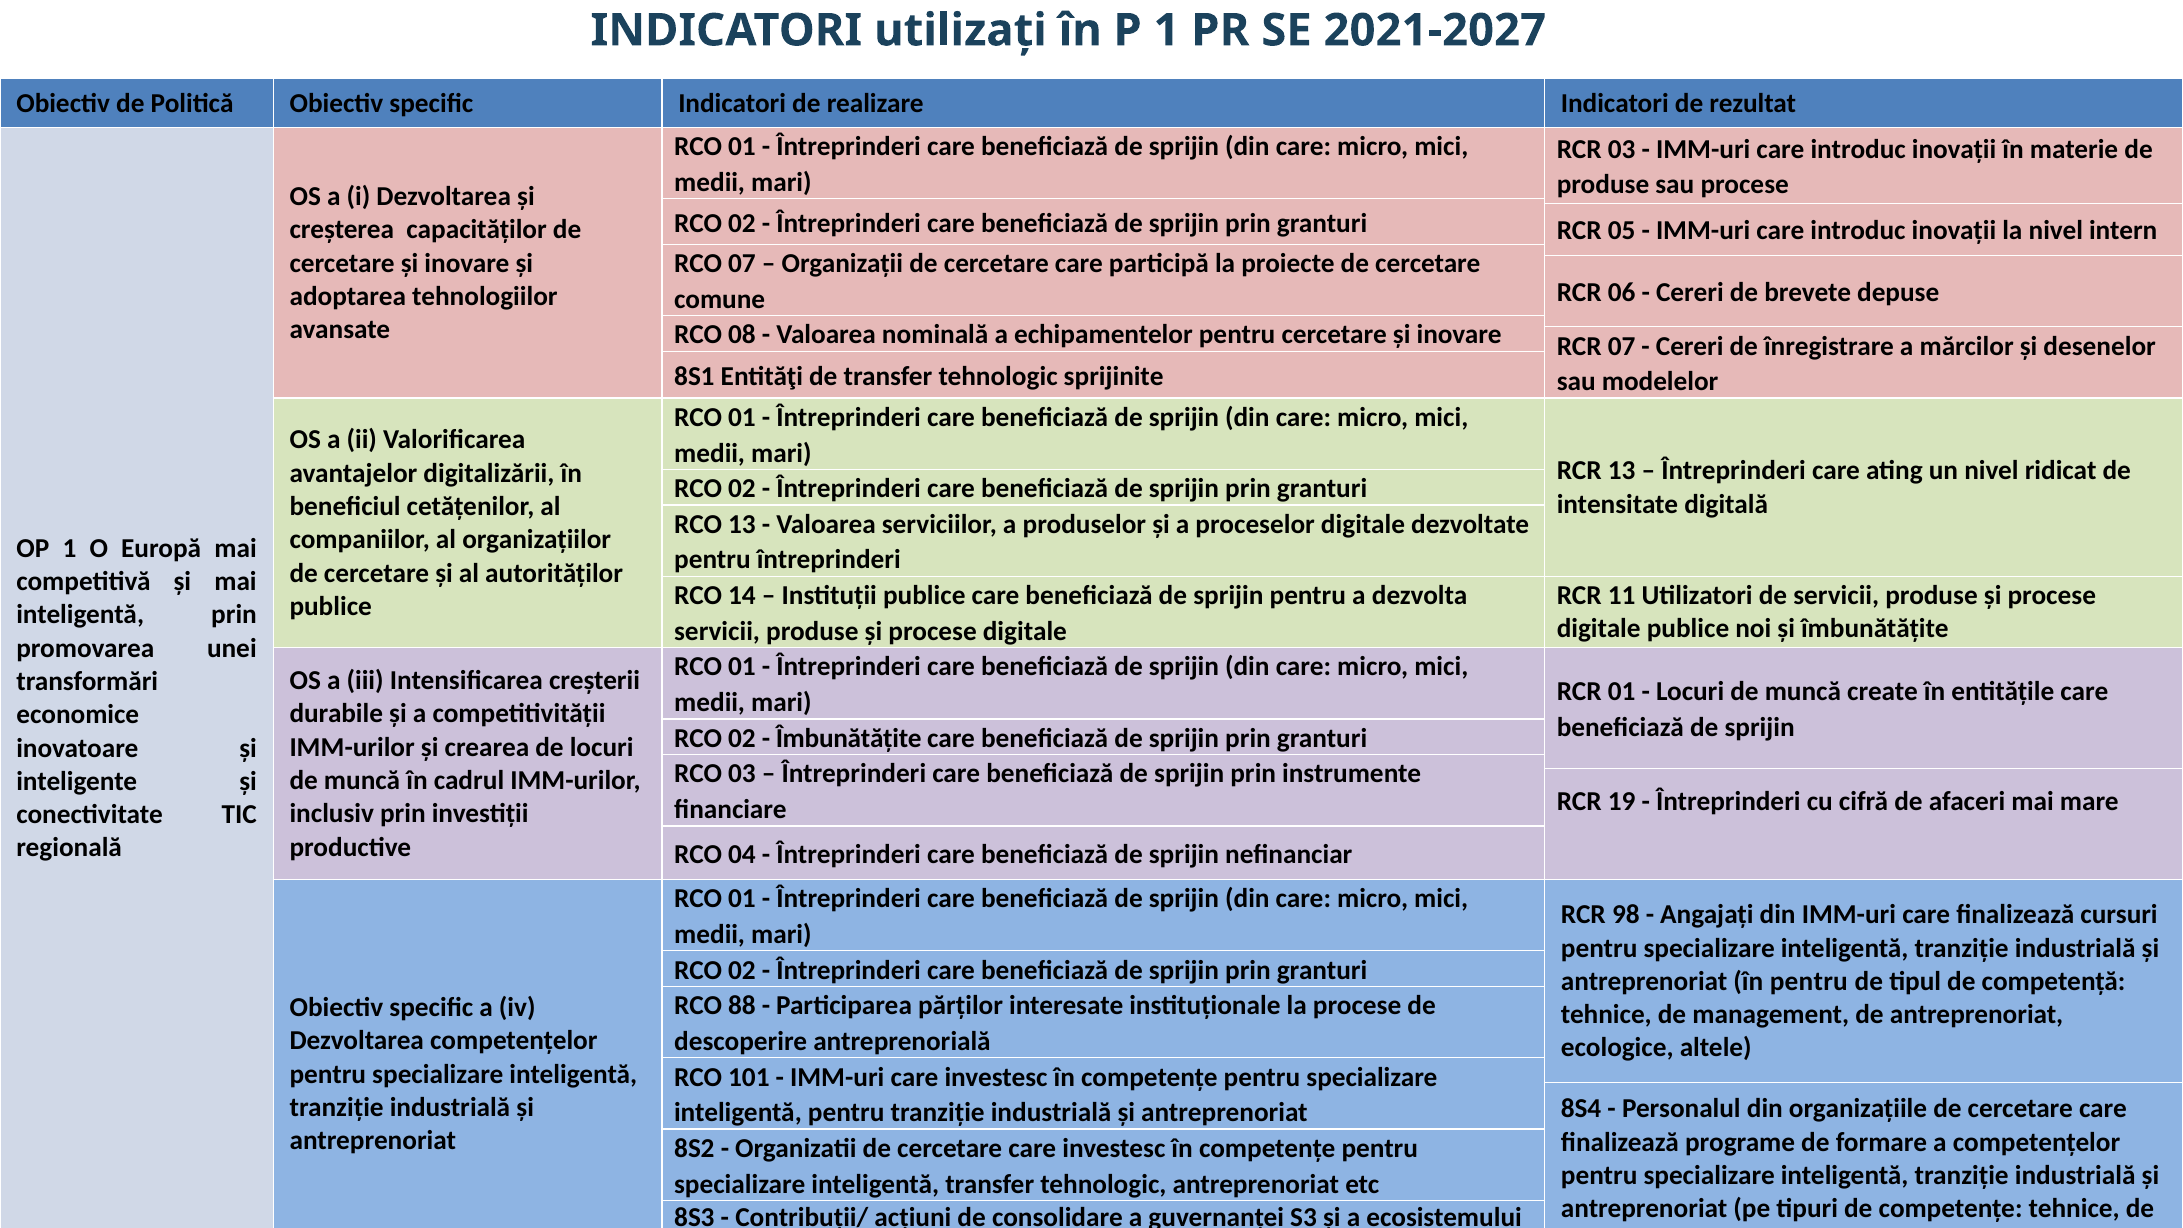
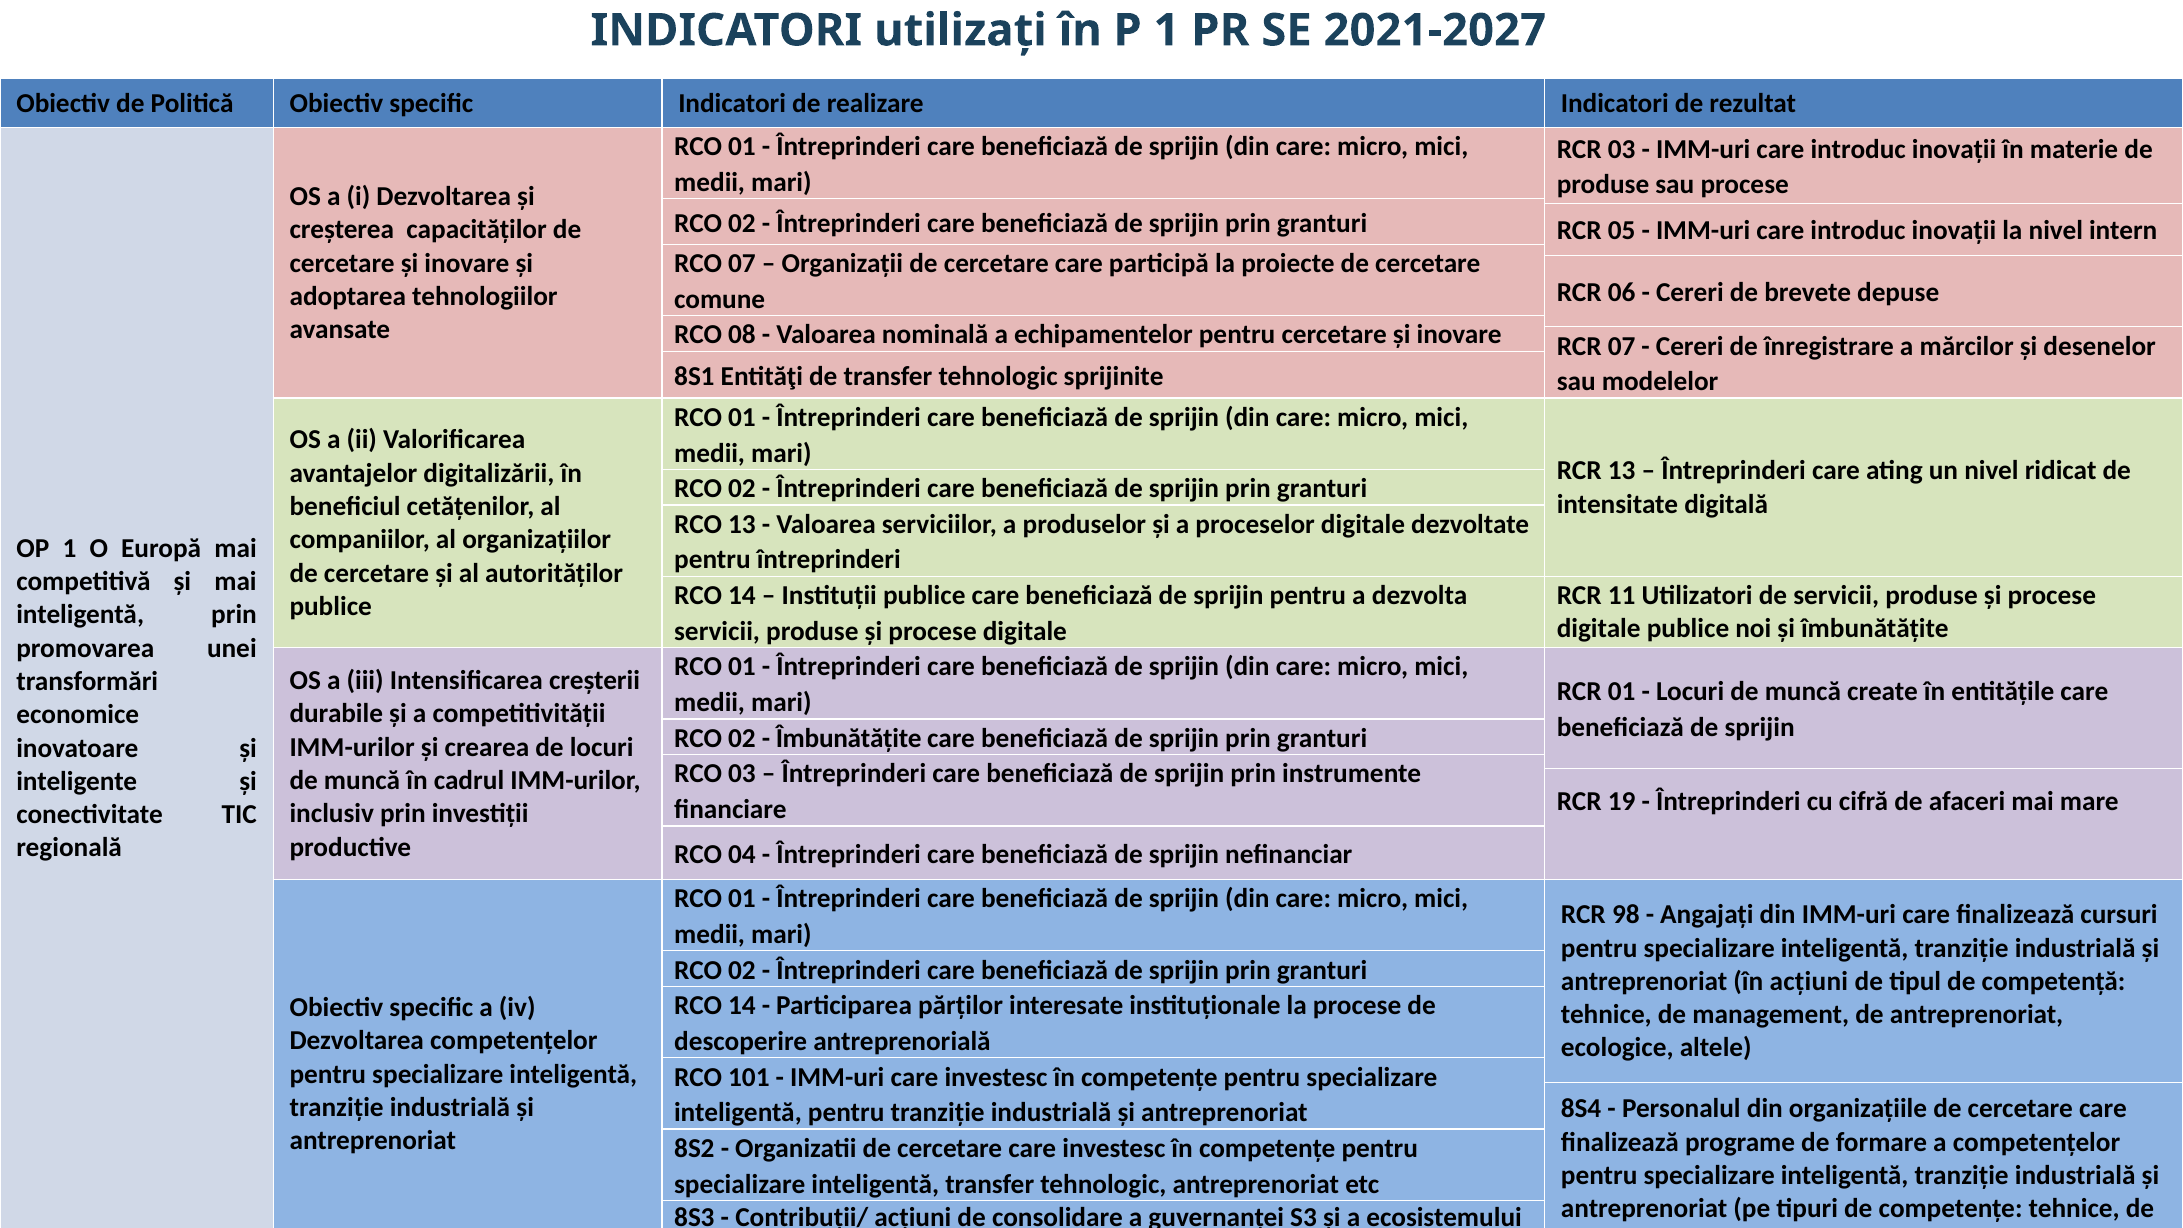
în pentru: pentru -> acțiuni (1809, 981)
88: 88 -> 14 (742, 1006)
